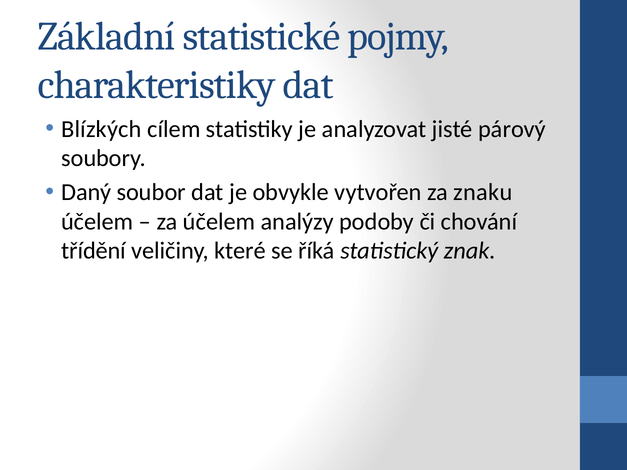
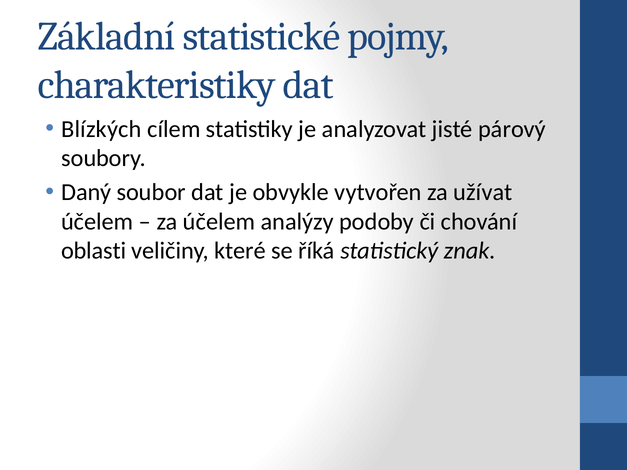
znaku: znaku -> užívat (483, 192)
třídění: třídění -> oblasti (94, 251)
